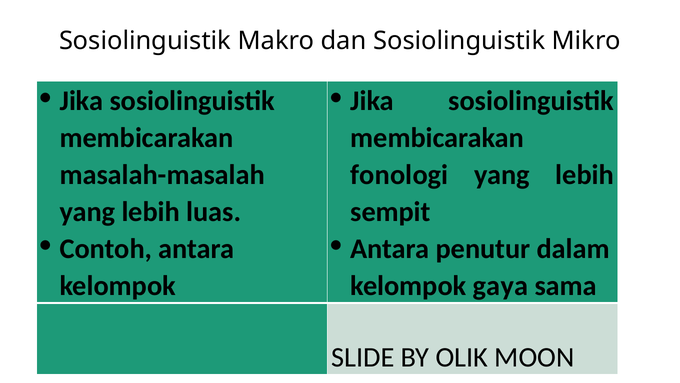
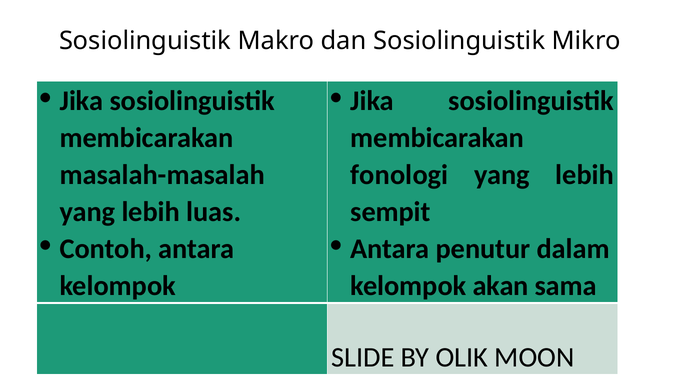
gaya: gaya -> akan (501, 286)
